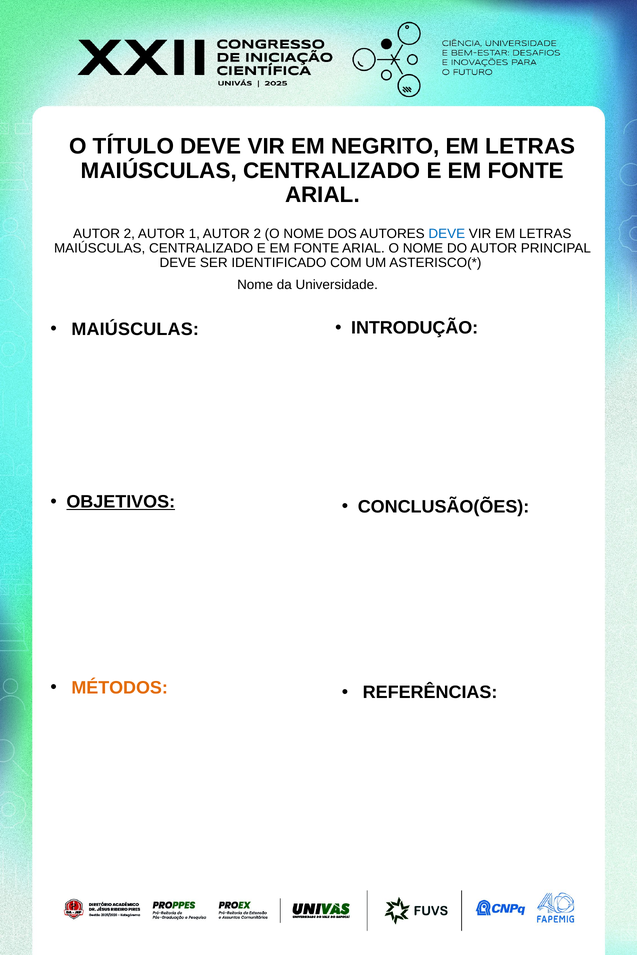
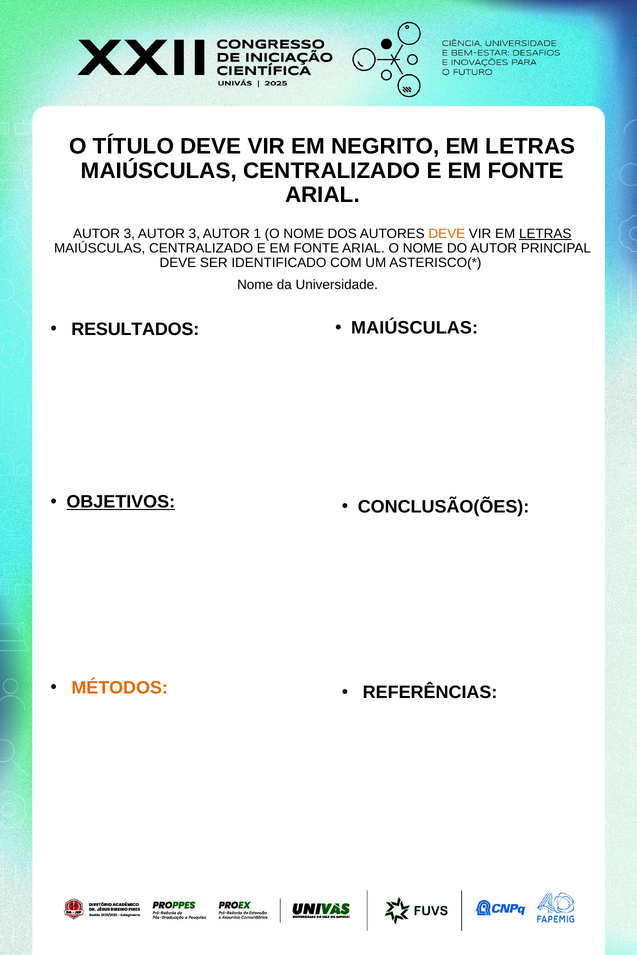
2: 2 -> 3 (129, 234)
1: 1 -> 3 (194, 234)
2: 2 -> 1 (257, 234)
DEVE colour: blue -> orange (447, 234)
LETRAS underline: none -> present (545, 234)
INTRODUÇÃO: INTRODUÇÃO -> MAIÚSCULAS (415, 328)
MAIÚSCULAS: MAIÚSCULAS -> RESULTADOS (135, 329)
